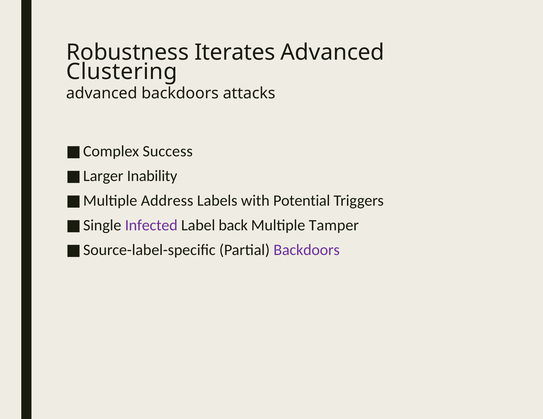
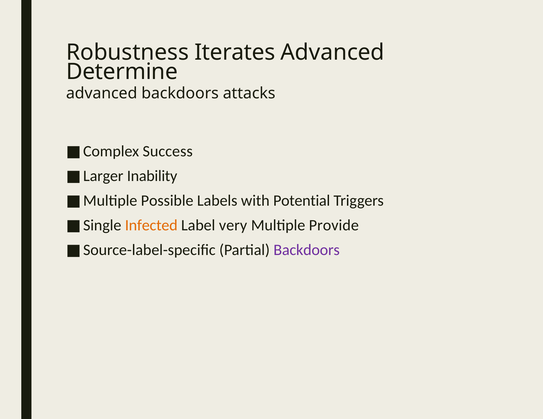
Clustering: Clustering -> Determine (122, 72)
Address: Address -> Possible (167, 201)
Infected colour: purple -> orange (151, 225)
back: back -> very (233, 225)
Tamper: Tamper -> Provide (334, 225)
